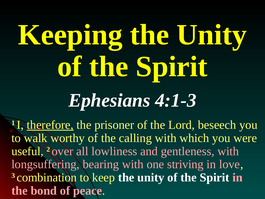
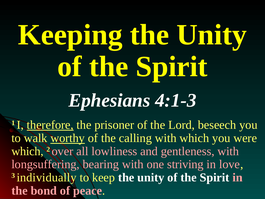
worthy underline: none -> present (68, 138)
useful: useful -> which (27, 151)
combination: combination -> individually (47, 177)
